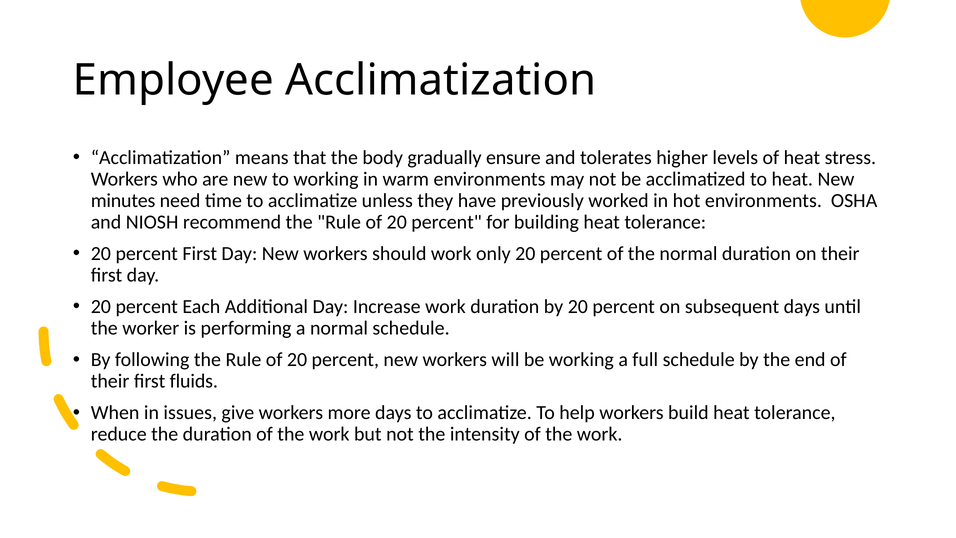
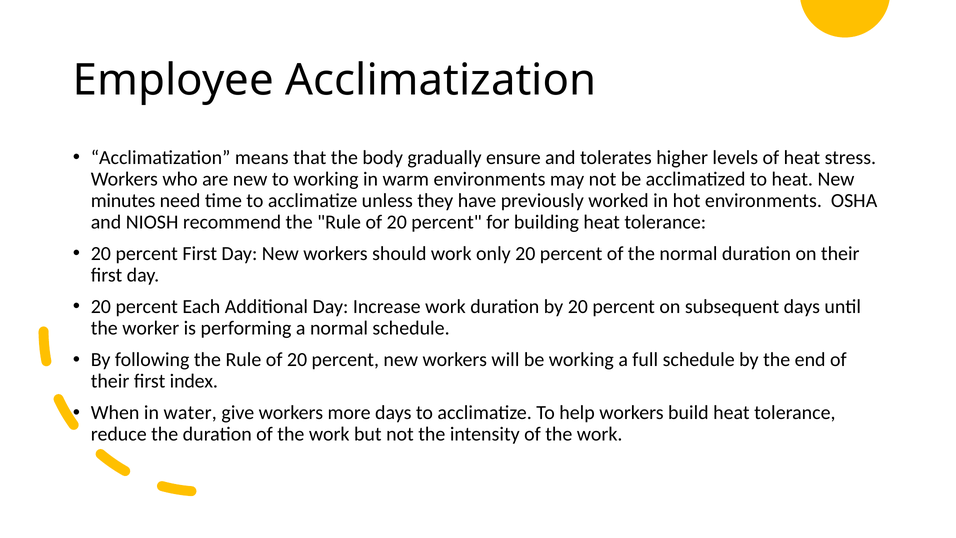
fluids: fluids -> index (194, 381)
issues: issues -> water (190, 413)
